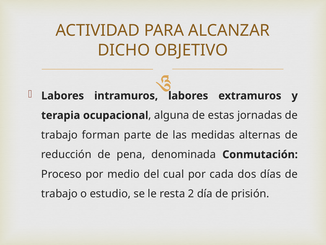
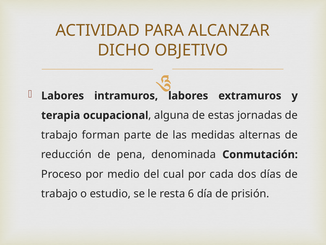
2: 2 -> 6 (191, 193)
